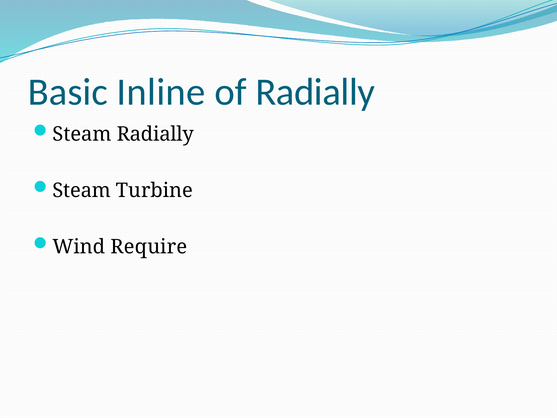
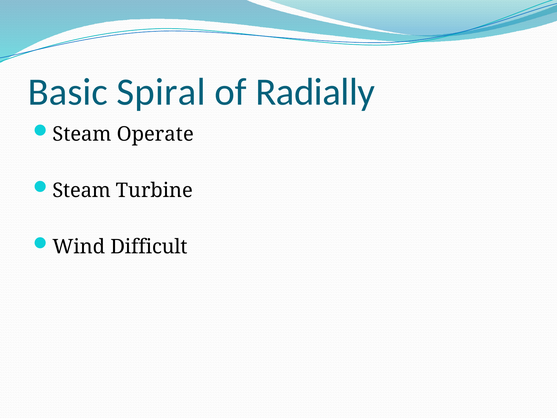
Inline: Inline -> Spiral (161, 92)
Steam Radially: Radially -> Operate (155, 134)
Require: Require -> Difficult (149, 247)
